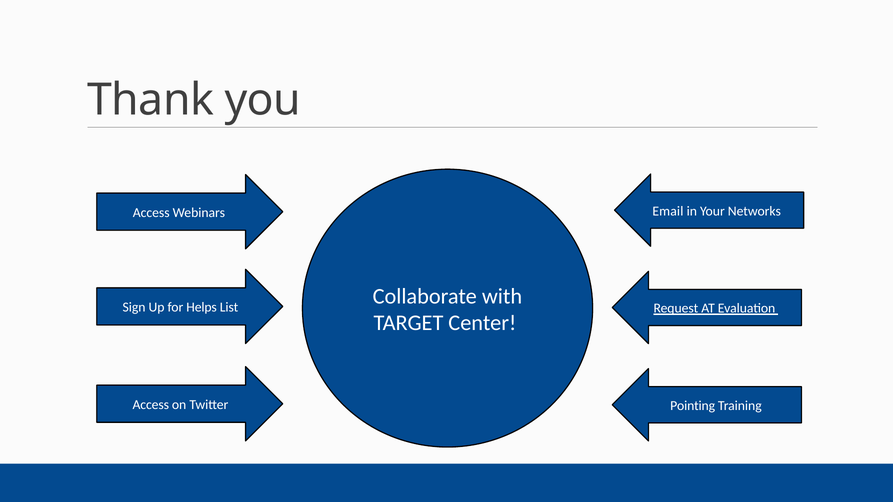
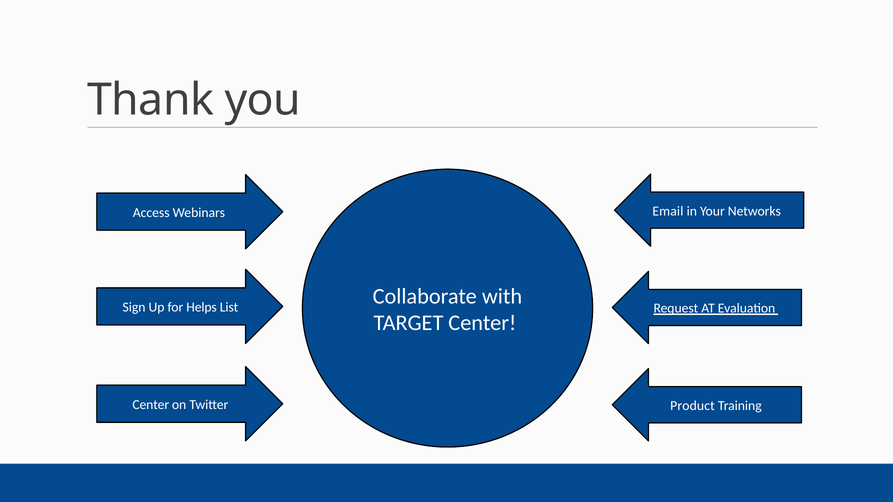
Access: Access -> Center (151, 405)
Pointing: Pointing -> Product (692, 406)
